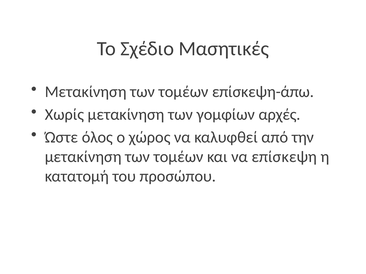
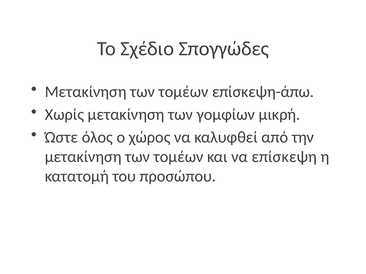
Μασητικές: Μασητικές -> Σπογγώδες (224, 49)
αρχές: αρχές -> μικρή (279, 115)
